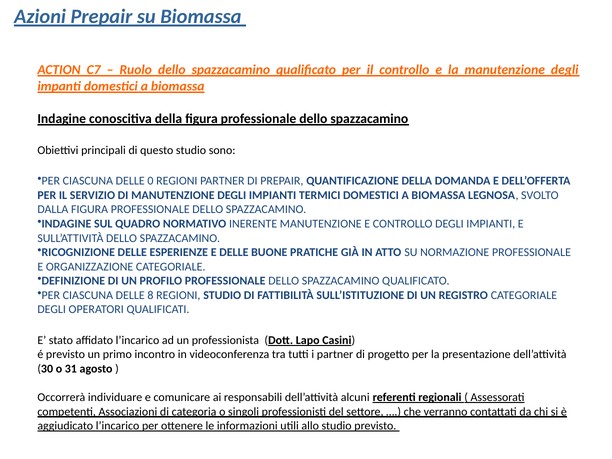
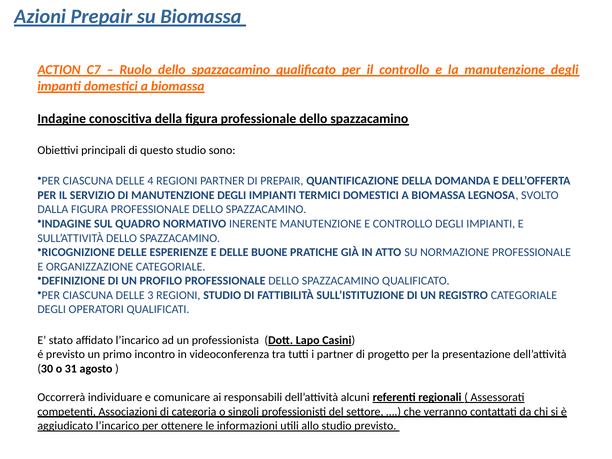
0: 0 -> 4 (150, 181)
8: 8 -> 3 (150, 295)
